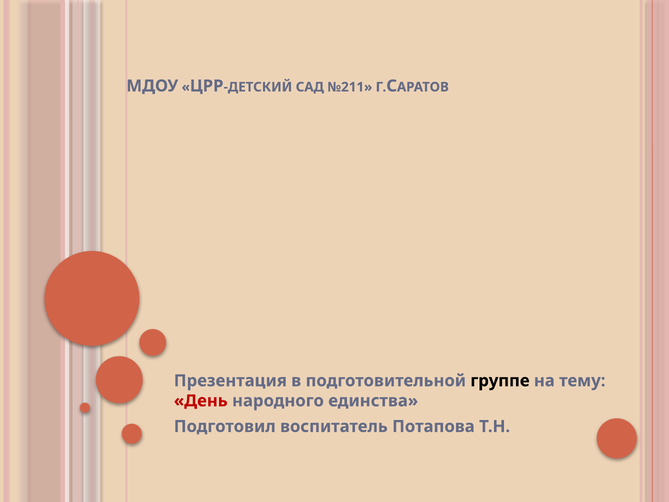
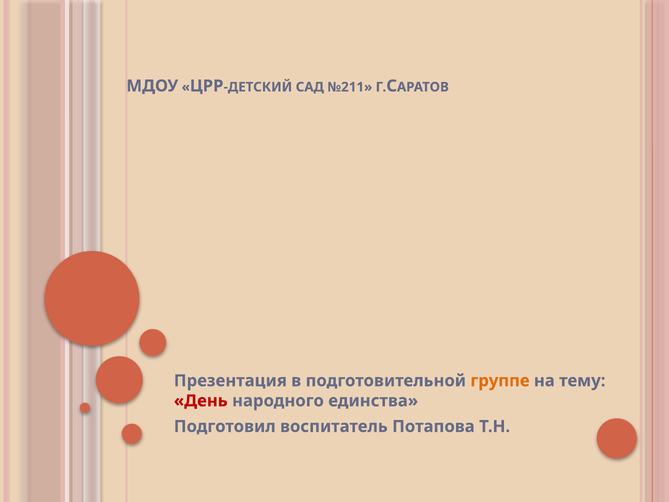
группе colour: black -> orange (500, 381)
